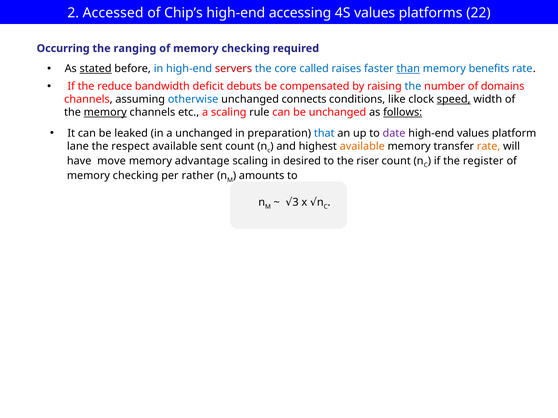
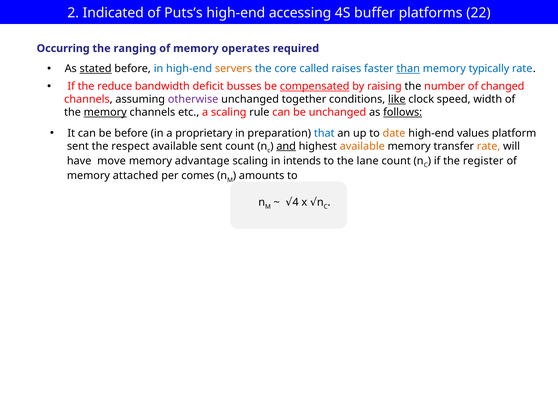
Accessed: Accessed -> Indicated (113, 13)
Chip’s: Chip’s -> Puts’s (183, 13)
4S values: values -> buffer (375, 13)
checking: checking -> operates (246, 48)
servers colour: red -> orange (234, 69)
benefits: benefits -> typically (489, 69)
debuts: debuts -> busses (244, 86)
compensated underline: none -> present (315, 86)
the colour: blue -> black (413, 86)
domains: domains -> changed (503, 86)
otherwise colour: blue -> purple (193, 100)
connects: connects -> together (304, 100)
like underline: none -> present (397, 100)
speed underline: present -> none (454, 100)
be leaked: leaked -> before (131, 133)
a unchanged: unchanged -> proprietary (204, 133)
date colour: purple -> orange (394, 133)
lane: lane -> sent (78, 146)
and underline: none -> present (286, 146)
desired: desired -> intends (302, 161)
riser: riser -> lane (368, 161)
checking: checking -> attached (136, 176)
rather: rather -> comes (198, 176)
3: 3 -> 4 (296, 203)
